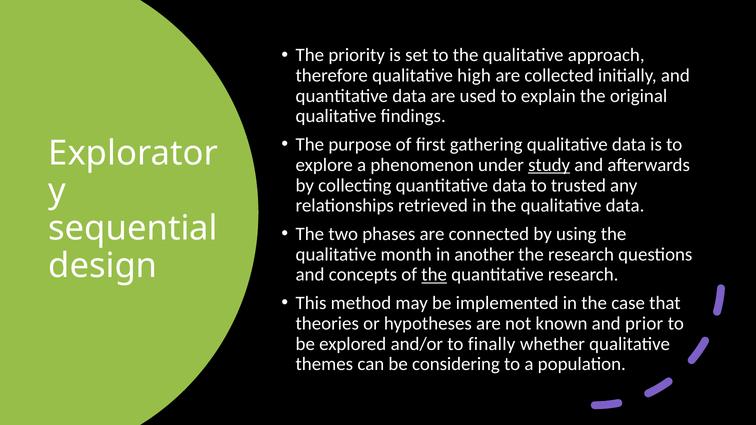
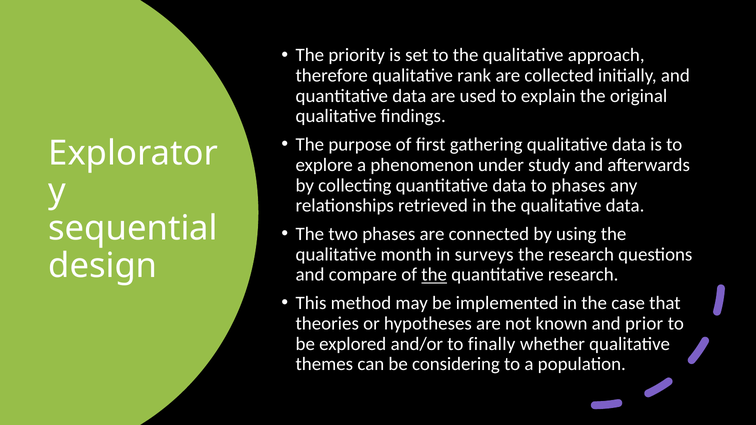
high: high -> rank (474, 76)
study underline: present -> none (549, 165)
to trusted: trusted -> phases (578, 185)
another: another -> surveys (484, 254)
concepts: concepts -> compare (363, 275)
